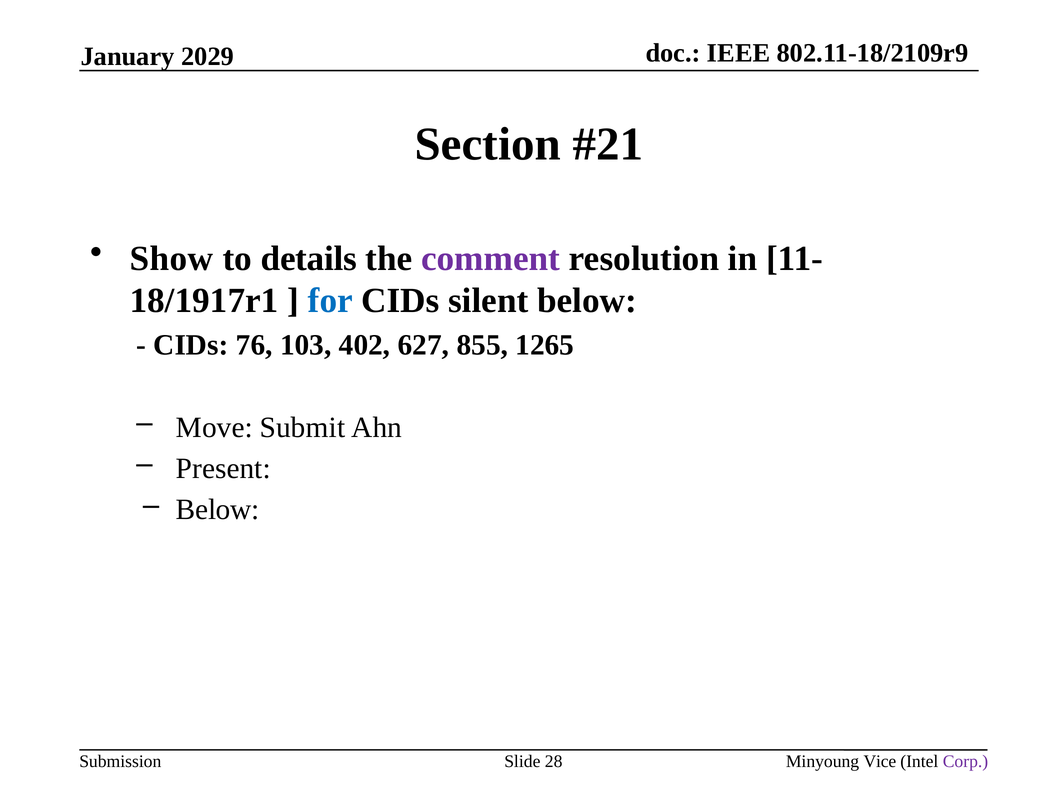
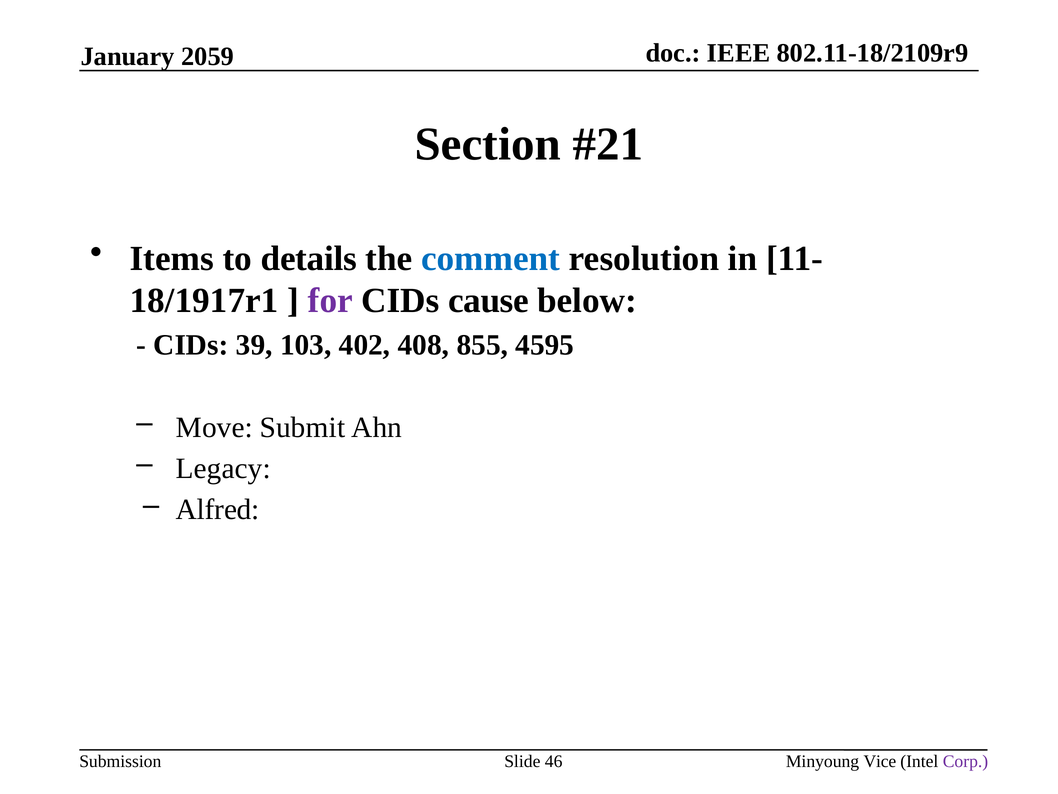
2029: 2029 -> 2059 (208, 56)
Show: Show -> Items (172, 258)
comment colour: purple -> blue (491, 258)
for colour: blue -> purple (330, 301)
silent: silent -> cause (488, 301)
76: 76 -> 39 (254, 345)
627: 627 -> 408 (423, 345)
1265: 1265 -> 4595 (545, 345)
Present: Present -> Legacy (223, 468)
Below: Below -> Alfred (218, 509)
28: 28 -> 46 (554, 761)
